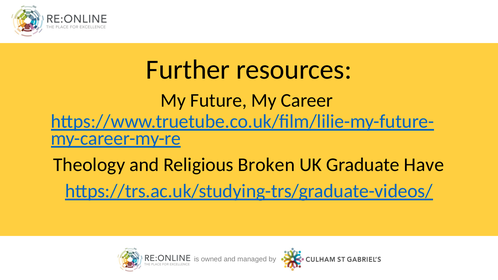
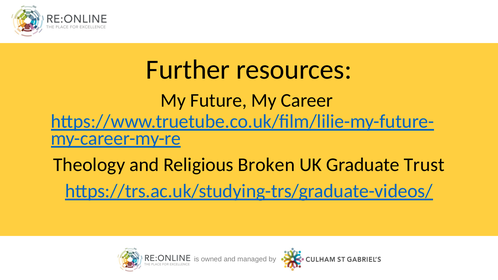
Have: Have -> Trust (424, 165)
